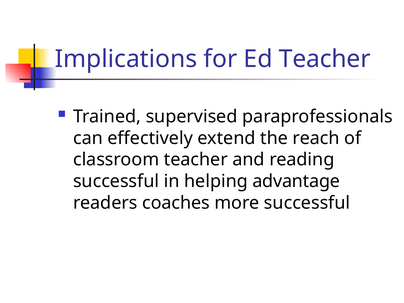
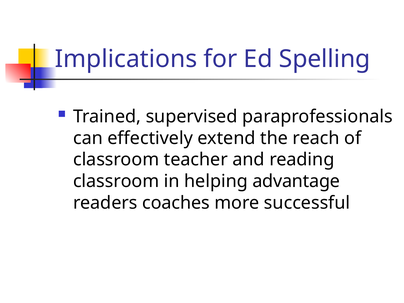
Ed Teacher: Teacher -> Spelling (325, 59)
successful: successful -> classroom (116, 181)
